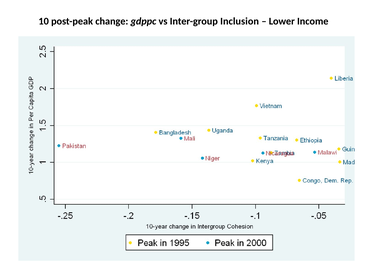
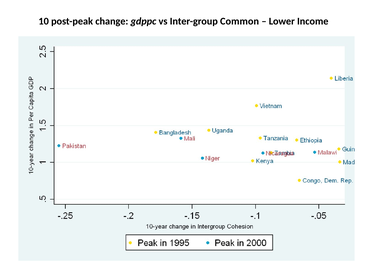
Inclusion: Inclusion -> Common (240, 21)
